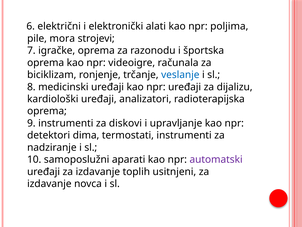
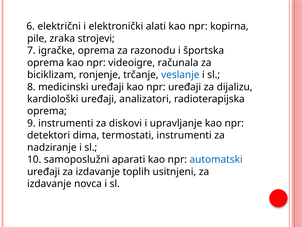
poljima: poljima -> kopirna (229, 26)
mora: mora -> zraka (62, 38)
automatski colour: purple -> blue (216, 159)
